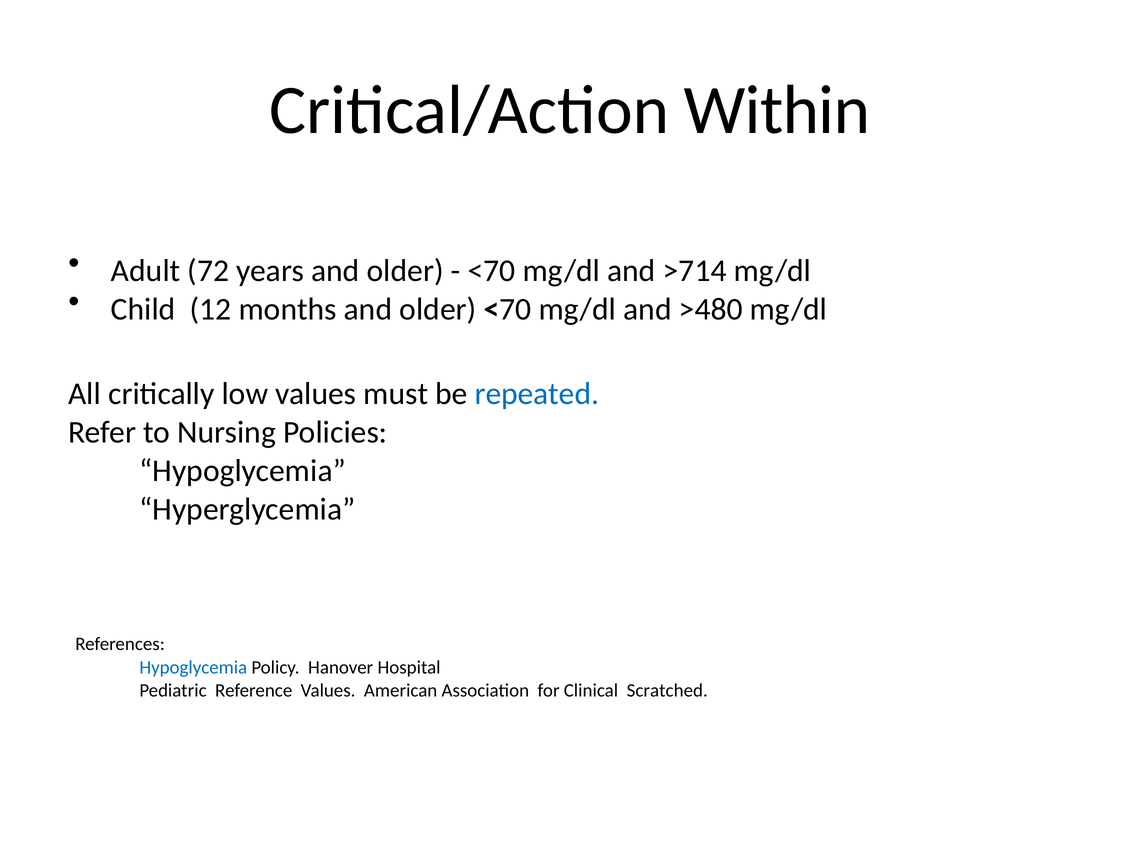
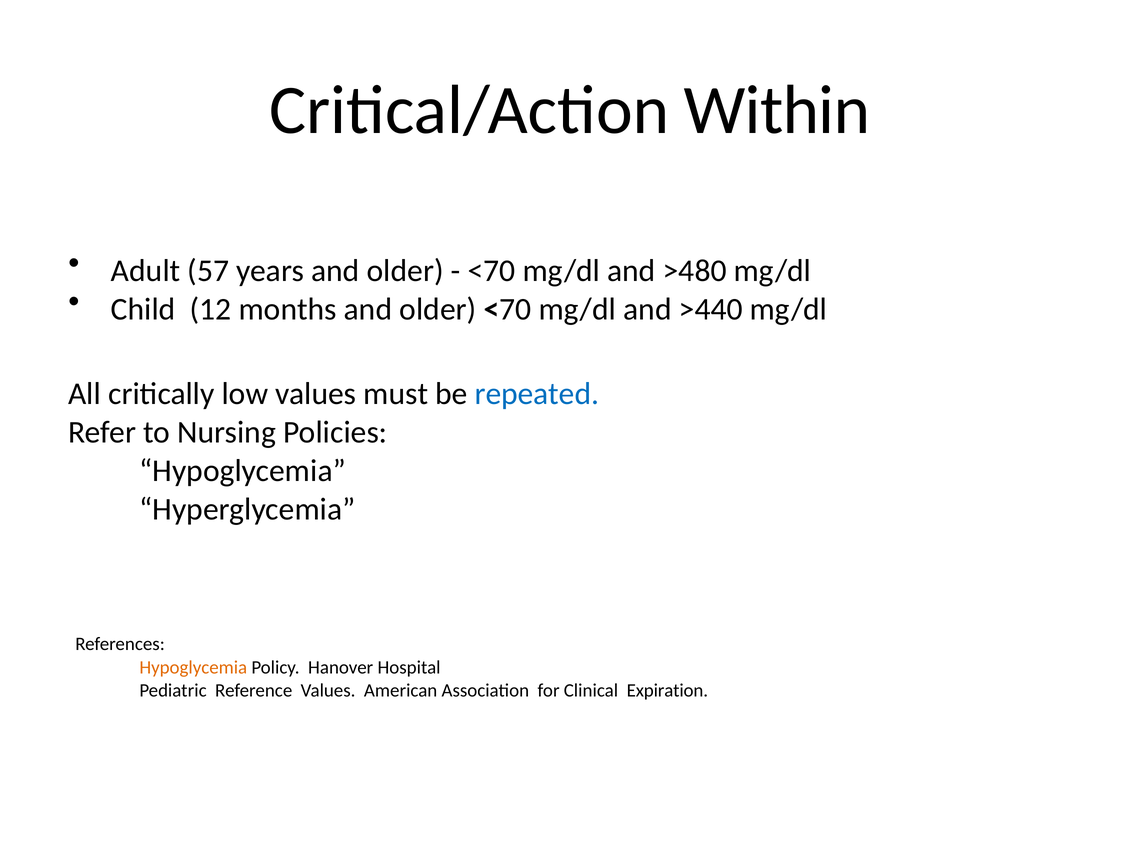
72: 72 -> 57 (208, 271)
>714: >714 -> >480 (695, 271)
>480: >480 -> >440 (711, 309)
Hypoglycemia colour: blue -> orange (193, 667)
Scratched: Scratched -> Expiration (667, 690)
